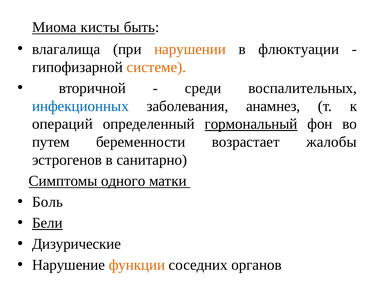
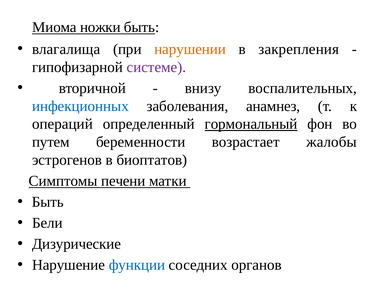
кисты: кисты -> ножки (100, 27)
флюктуации: флюктуации -> закрепления (299, 49)
системе colour: orange -> purple (156, 67)
среди: среди -> внизу (203, 88)
санитарно: санитарно -> биоптатов (152, 160)
одного: одного -> печени (123, 181)
Боль: Боль -> Быть (48, 202)
Бели underline: present -> none (47, 223)
функции colour: orange -> blue (137, 265)
